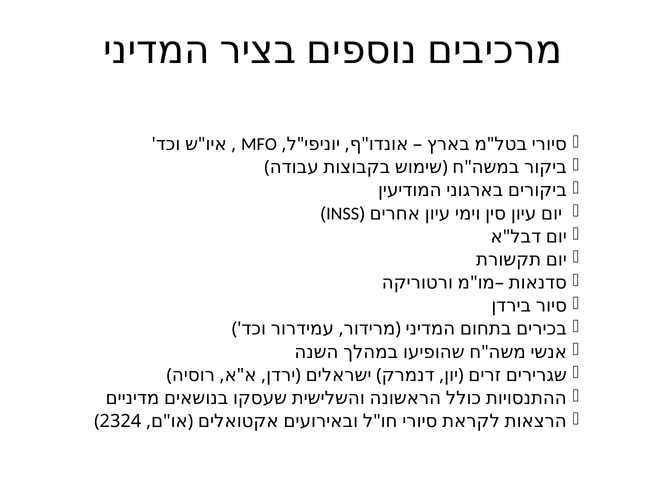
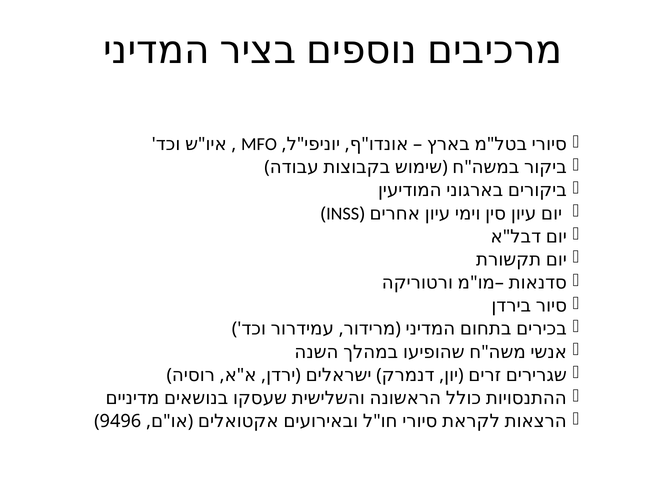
2324: 2324 -> 9496 (120, 421)
